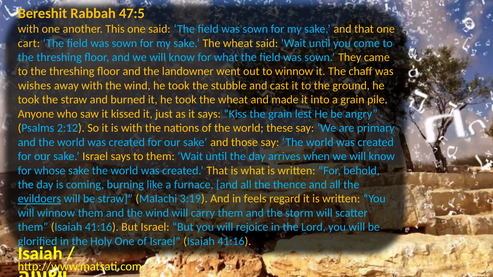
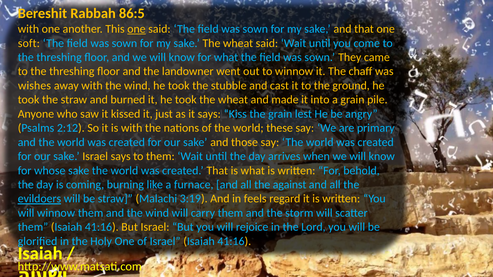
47:5: 47:5 -> 86:5 (132, 13)
one underline: none -> present (136, 29)
cart: cart -> soft (29, 43)
thence: thence -> against (290, 185)
